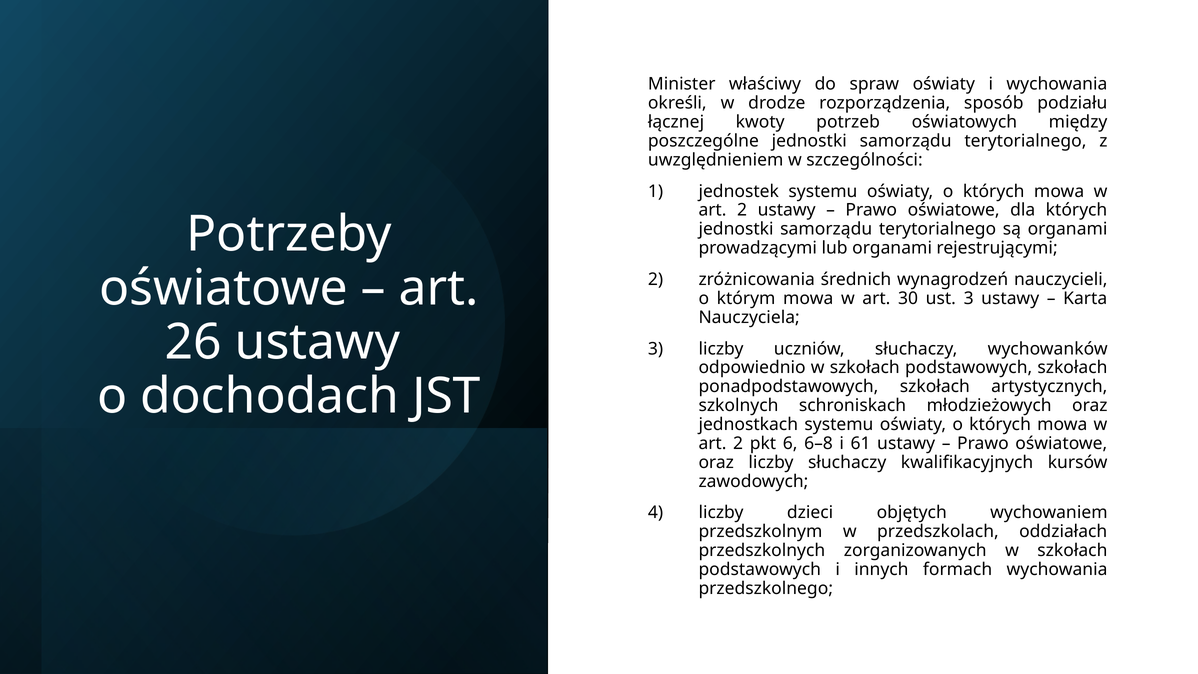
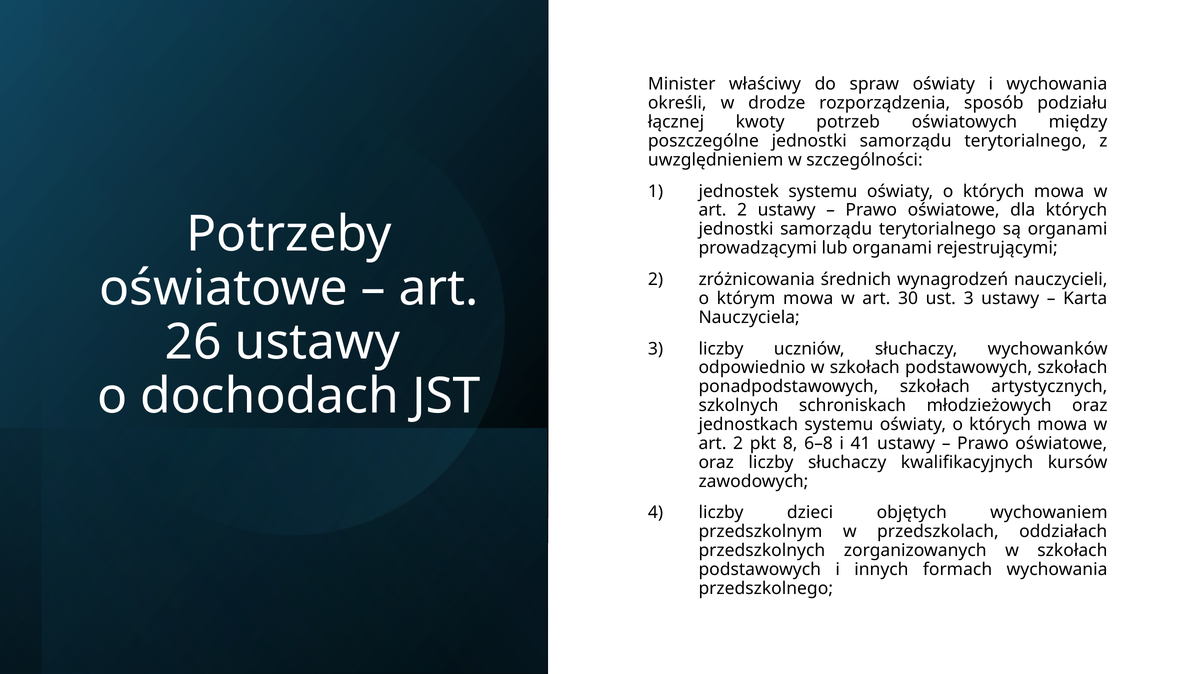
6: 6 -> 8 (790, 443)
61: 61 -> 41 (861, 443)
